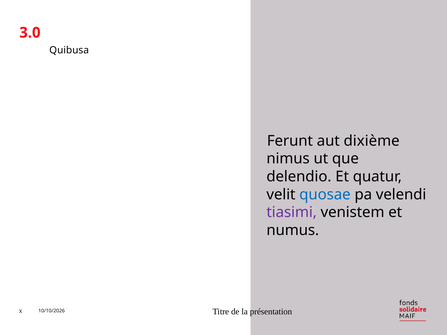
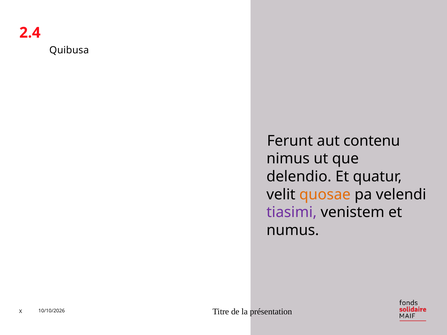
3.0: 3.0 -> 2.4 (30, 33)
dixième: dixième -> contenu (372, 141)
quosae colour: blue -> orange (325, 195)
